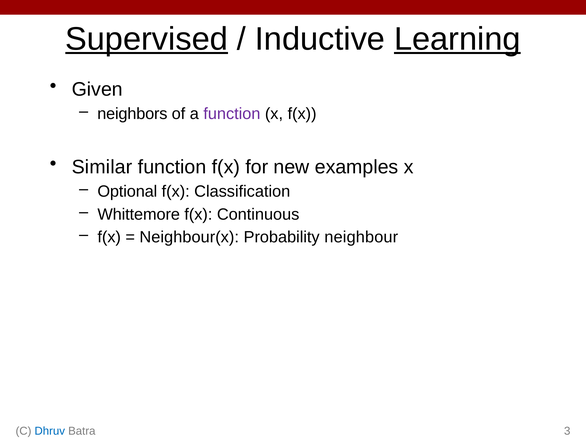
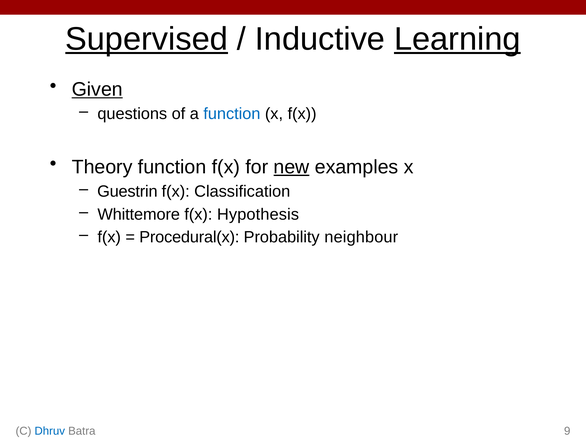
Given underline: none -> present (97, 89)
neighbors: neighbors -> questions (132, 114)
function colour: purple -> blue (232, 114)
Similar: Similar -> Theory (102, 167)
new underline: none -> present (291, 167)
Optional: Optional -> Guestrin (127, 191)
Continuous: Continuous -> Hypothesis (258, 214)
Neighbour(x: Neighbour(x -> Procedural(x (189, 237)
3: 3 -> 9 (567, 431)
